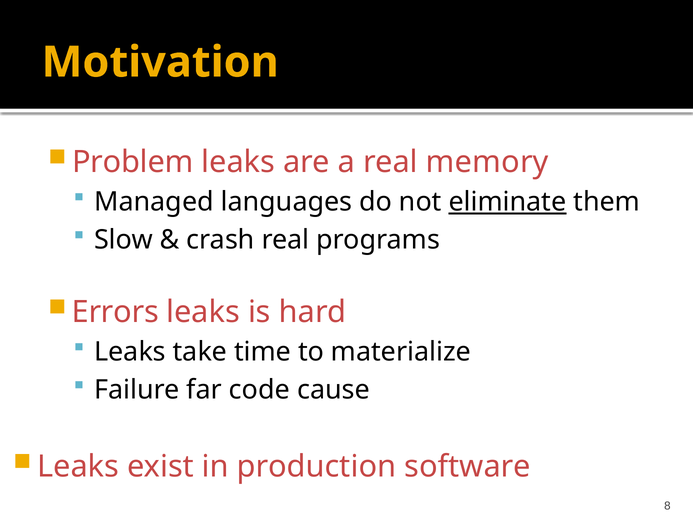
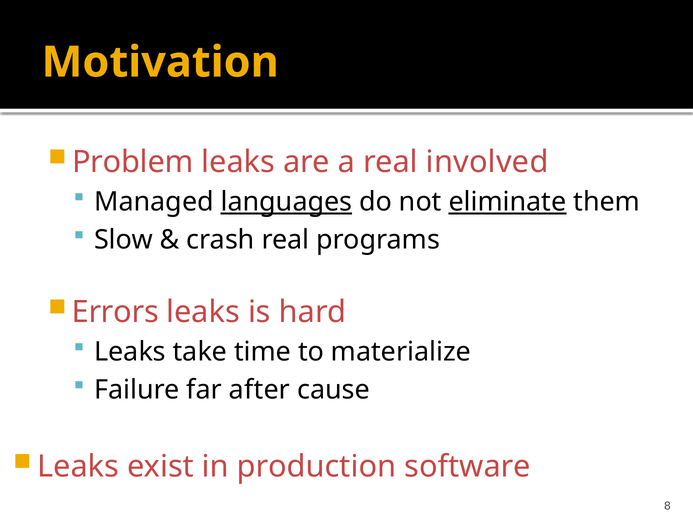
memory: memory -> involved (487, 162)
languages underline: none -> present (286, 202)
code: code -> after (259, 390)
